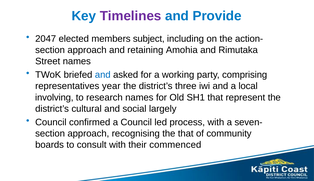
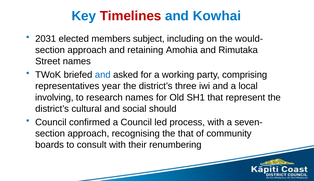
Timelines colour: purple -> red (131, 16)
Provide: Provide -> Kowhai (217, 16)
2047: 2047 -> 2031 (46, 39)
action-: action- -> would- (249, 39)
largely: largely -> should (163, 109)
commenced: commenced -> renumbering (175, 145)
